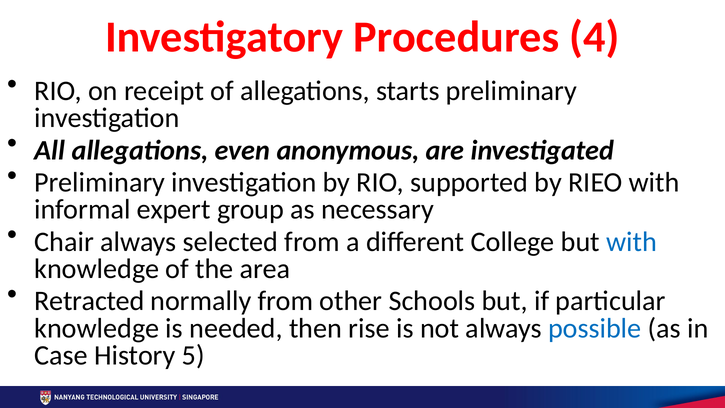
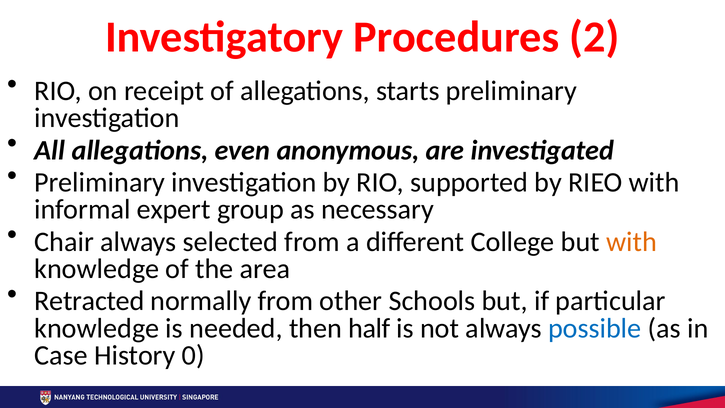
4: 4 -> 2 (594, 37)
with colour: blue -> orange (632, 242)
rise: rise -> half (369, 328)
5: 5 -> 0 (193, 355)
